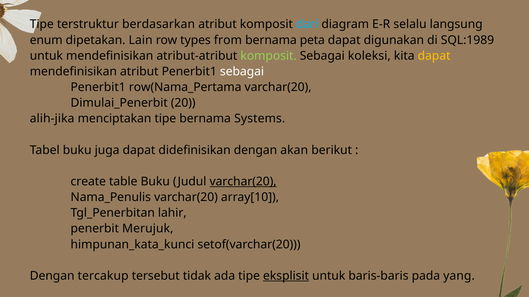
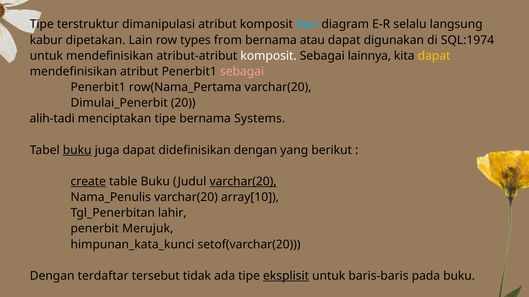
berdasarkan: berdasarkan -> dimanipulasi (159, 24)
enum: enum -> kabur (46, 40)
peta: peta -> atau (312, 40)
SQL:1989: SQL:1989 -> SQL:1974 (467, 40)
komposit colour: light green -> white (269, 56)
koleksi: koleksi -> lainnya (369, 56)
sebagai colour: white -> pink (242, 72)
alih-jika: alih-jika -> alih-tadi (52, 119)
buku underline: none -> present (77, 150)
akan: akan -> yang (294, 150)
create underline: none -> present (88, 182)
tercakup: tercakup -> terdaftar (103, 276)
pada yang: yang -> buku (459, 276)
